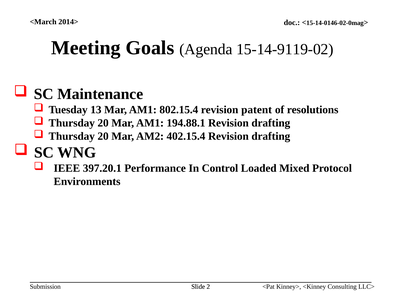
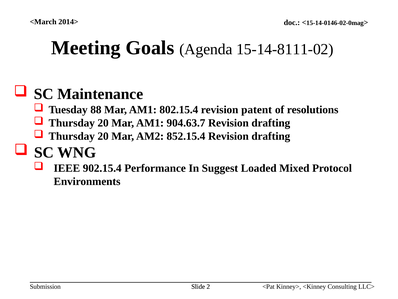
15-14-9119-02: 15-14-9119-02 -> 15-14-8111-02 (285, 49)
13: 13 -> 88 (96, 110)
194.88.1: 194.88.1 -> 904.63.7 (186, 123)
402.15.4: 402.15.4 -> 852.15.4 (186, 136)
397.20.1: 397.20.1 -> 902.15.4 (102, 168)
Control: Control -> Suggest (220, 168)
